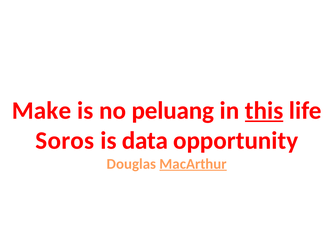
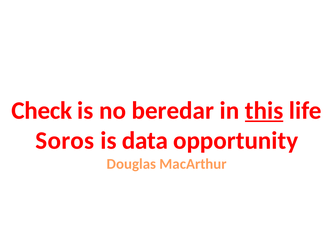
Make: Make -> Check (42, 111)
peluang: peluang -> beredar (173, 111)
MacArthur underline: present -> none (193, 164)
